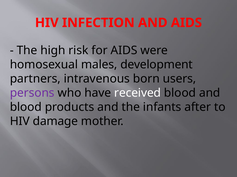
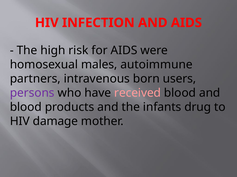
development: development -> autoimmune (156, 65)
received colour: white -> pink (138, 93)
after: after -> drug (198, 107)
